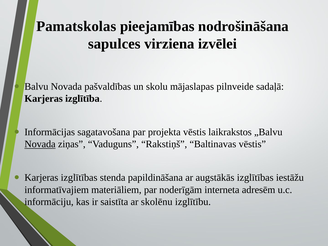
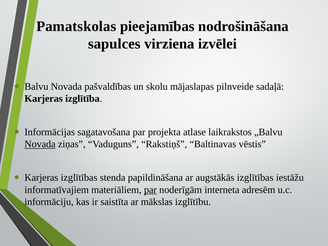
projekta vēstis: vēstis -> atlase (195, 132)
par underline: none -> present (150, 190)
skolēnu: skolēnu -> mākslas (157, 202)
